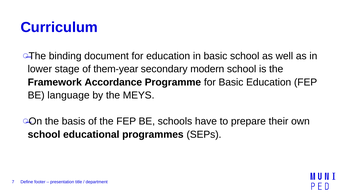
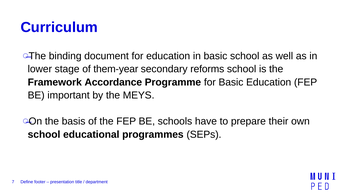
modern: modern -> reforms (207, 69)
language: language -> important (69, 95)
